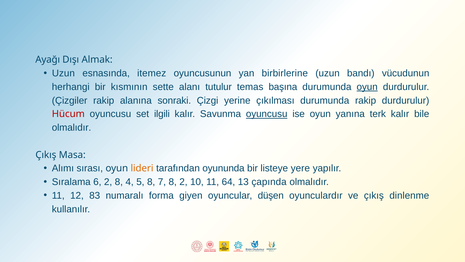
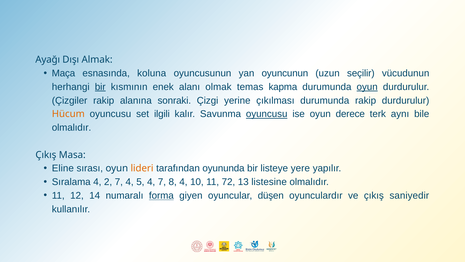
Uzun: Uzun -> Maça (64, 73)
itemez: itemez -> koluna (152, 73)
birbirlerine: birbirlerine -> oyuncunun (285, 73)
bandı: bandı -> seçilir (361, 73)
bir underline: none -> present (100, 87)
sette: sette -> enek (163, 87)
tutulur: tutulur -> olmak (218, 87)
başına: başına -> kapma (283, 87)
Hücum colour: red -> orange (68, 114)
yanına: yanına -> derece (350, 114)
terk kalır: kalır -> aynı (400, 114)
Alımı: Alımı -> Eline (63, 168)
Sıralama 6: 6 -> 4 (97, 182)
2 8: 8 -> 7 (119, 182)
5 8: 8 -> 4 (151, 182)
8 2: 2 -> 4 (183, 182)
64: 64 -> 72 (228, 182)
çapında: çapında -> listesine (269, 182)
83: 83 -> 14 (95, 195)
forma underline: none -> present (161, 195)
dinlenme: dinlenme -> saniyedir (409, 195)
